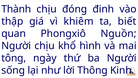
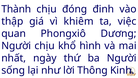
biết: biết -> việc (127, 21)
Nguồn: Nguồn -> Dương (119, 33)
tông: tông -> nhất (14, 58)
